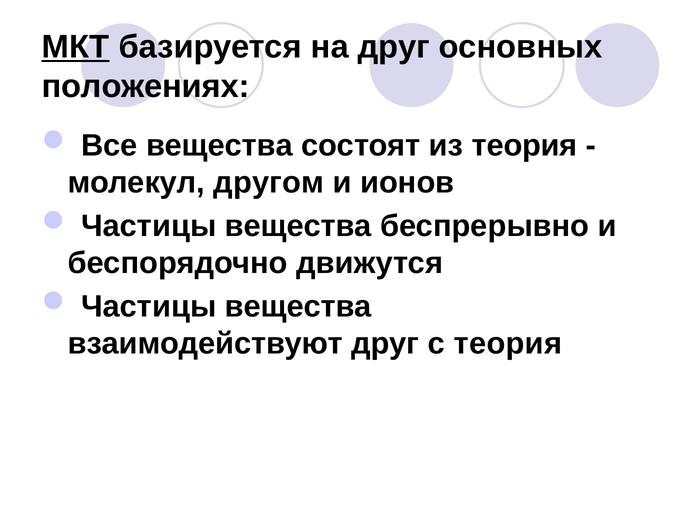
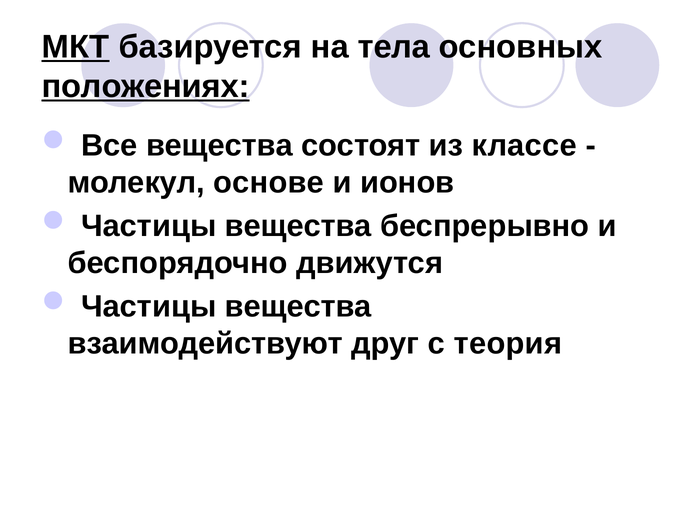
на друг: друг -> тела (394, 47)
положениях underline: none -> present (146, 86)
из теория: теория -> классе (524, 146)
другом: другом -> основе (269, 183)
